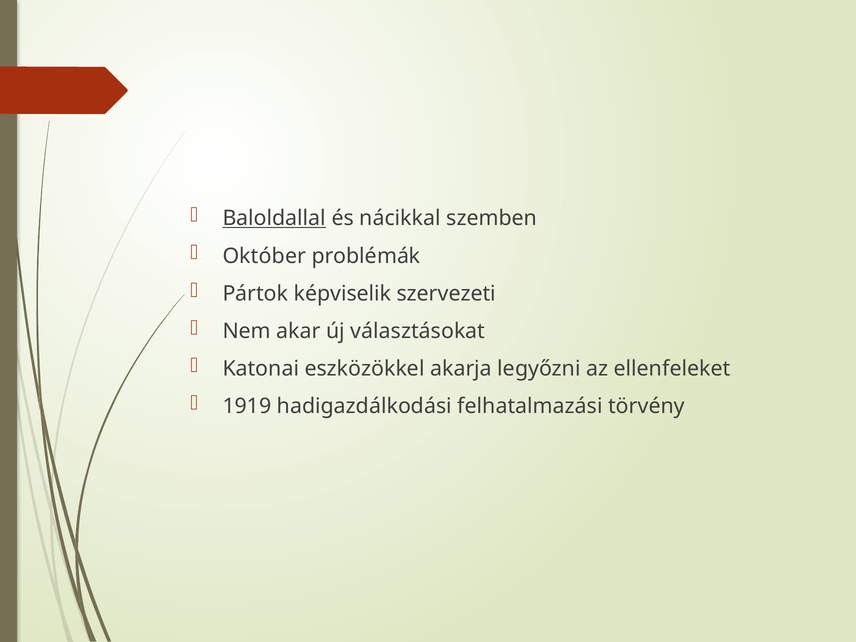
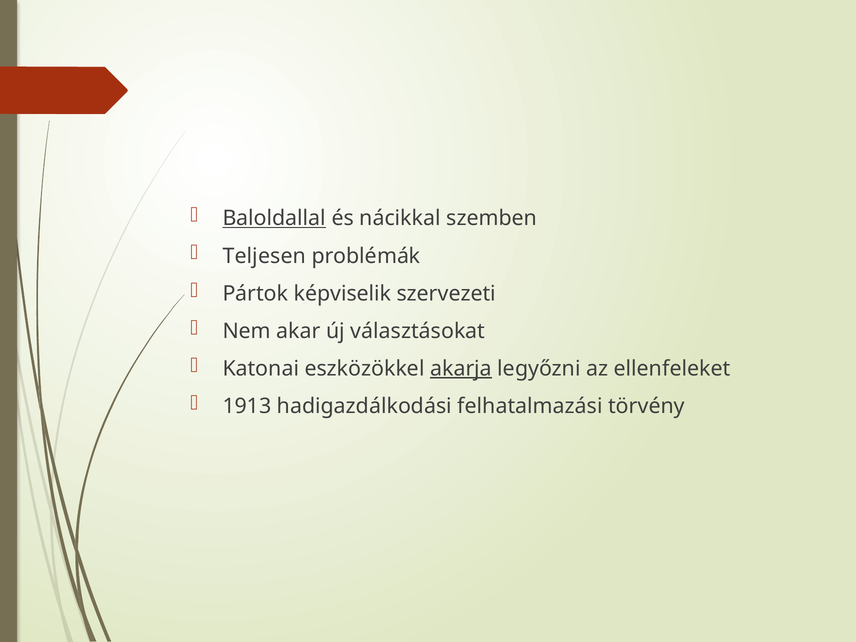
Október: Október -> Teljesen (264, 256)
akarja underline: none -> present (461, 369)
1919: 1919 -> 1913 (247, 406)
